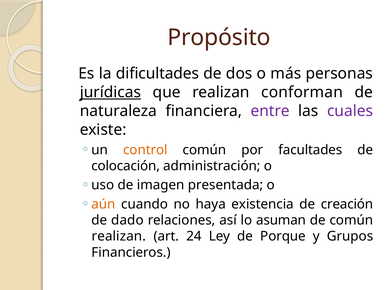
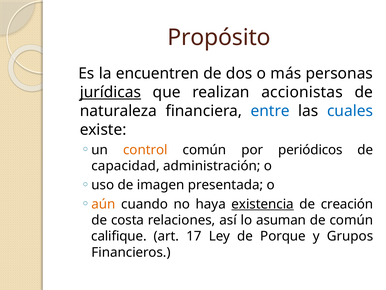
dificultades: dificultades -> encuentren (157, 73)
conforman: conforman -> accionistas (302, 92)
entre colour: purple -> blue (270, 111)
cuales colour: purple -> blue (350, 111)
facultades: facultades -> periódicos (310, 150)
colocación: colocación -> capacidad (126, 166)
existencia underline: none -> present (263, 204)
dado: dado -> costa (128, 220)
realizan: realizan -> califique (119, 236)
24: 24 -> 17 (194, 236)
